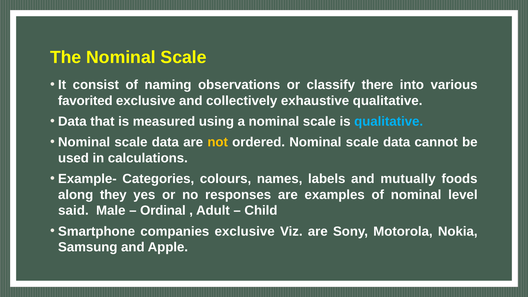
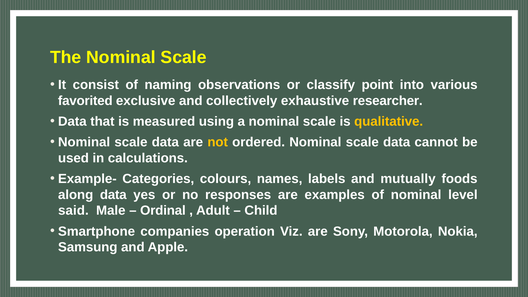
there: there -> point (377, 85)
exhaustive qualitative: qualitative -> researcher (388, 101)
qualitative colour: light blue -> yellow (389, 121)
along they: they -> data (113, 195)
companies exclusive: exclusive -> operation (245, 231)
